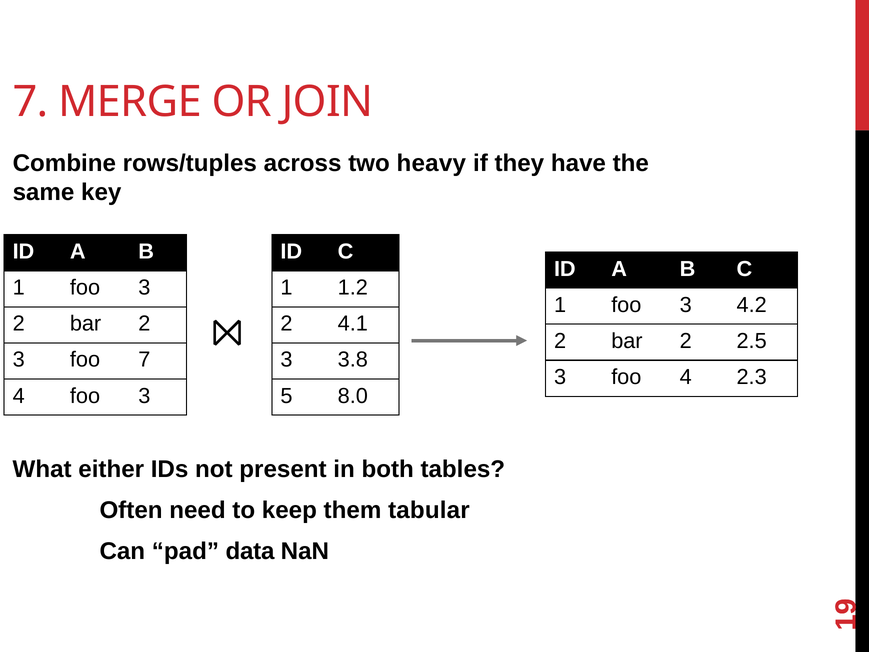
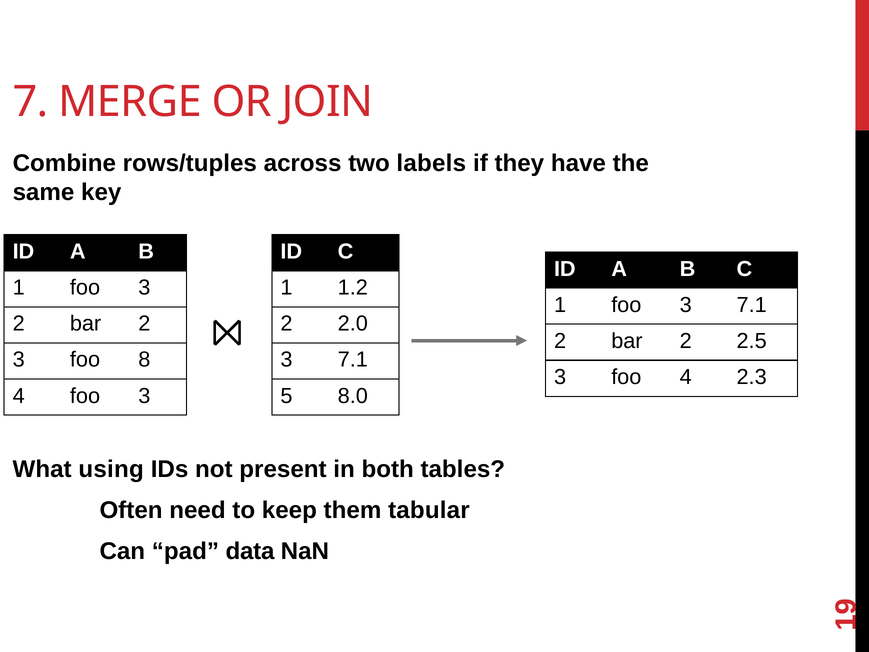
heavy: heavy -> labels (431, 163)
foo 3 4.2: 4.2 -> 7.1 (752, 305)
4.1: 4.1 -> 2.0 (353, 324)
foo 7: 7 -> 8 (144, 360)
3.8: 3.8 -> 7.1 (353, 360)
either: either -> using (111, 469)
